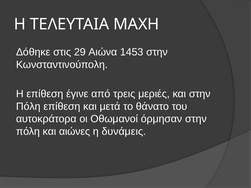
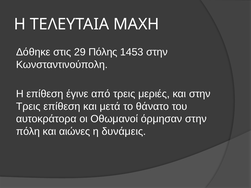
Αιώνα: Αιώνα -> Πόλης (103, 52)
Πόλη: Πόλη -> Τρεις (28, 107)
